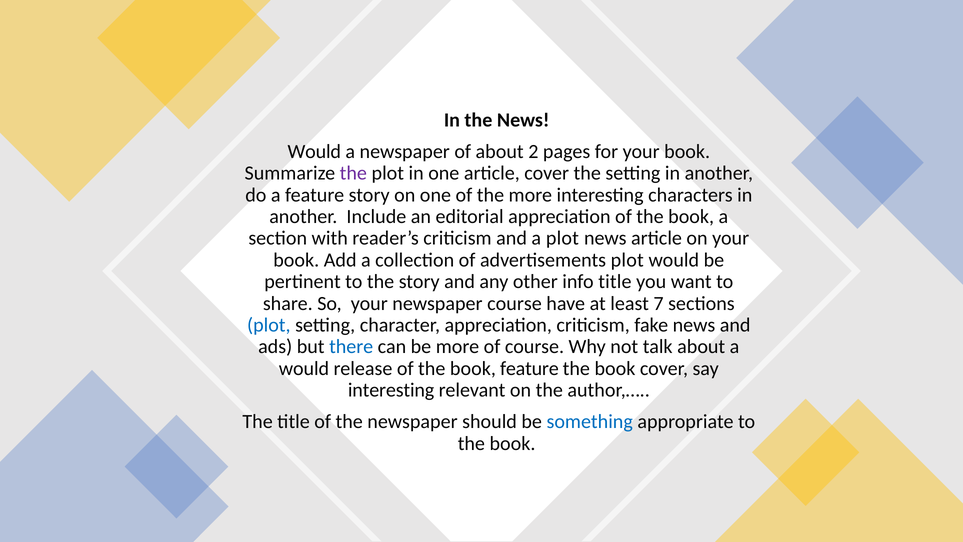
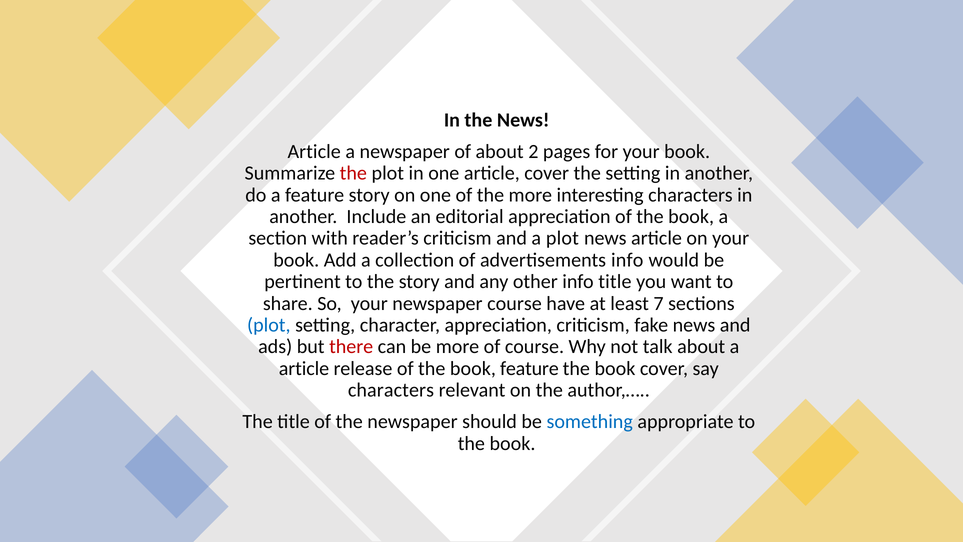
Would: Would -> Article (314, 152)
the colour: purple -> red (353, 173)
advertisements plot: plot -> info (627, 260)
there colour: blue -> red (351, 347)
would: would -> article (304, 368)
interesting: interesting -> characters (391, 390)
